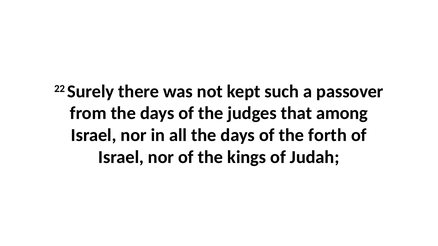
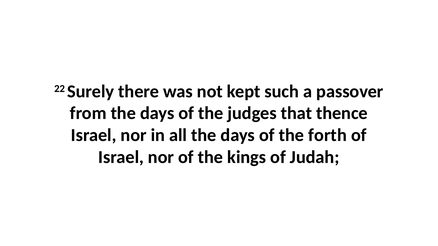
among: among -> thence (342, 113)
